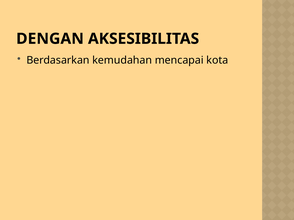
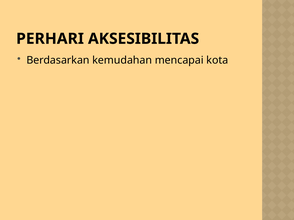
DENGAN: DENGAN -> PERHARI (50, 39)
